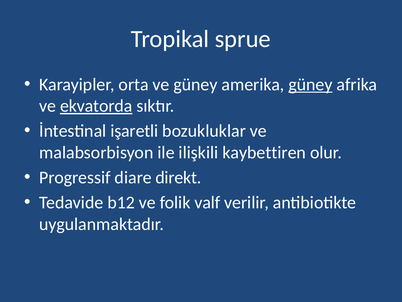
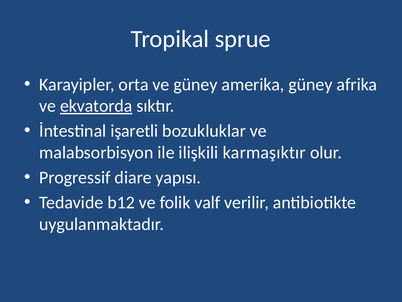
güney underline: present -> none (310, 84)
kaybettiren: kaybettiren -> karmaşıktır (264, 152)
direkt: direkt -> yapısı (178, 177)
